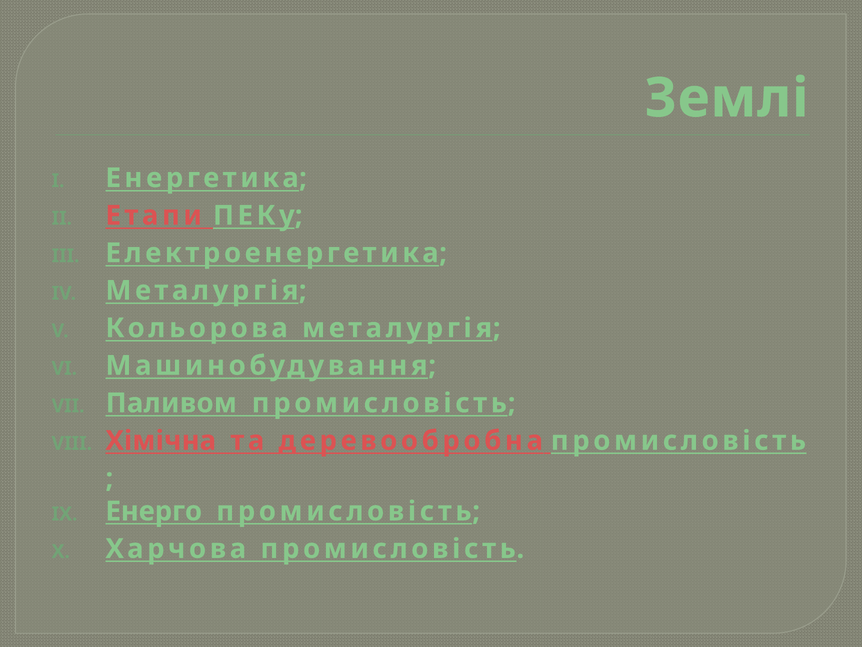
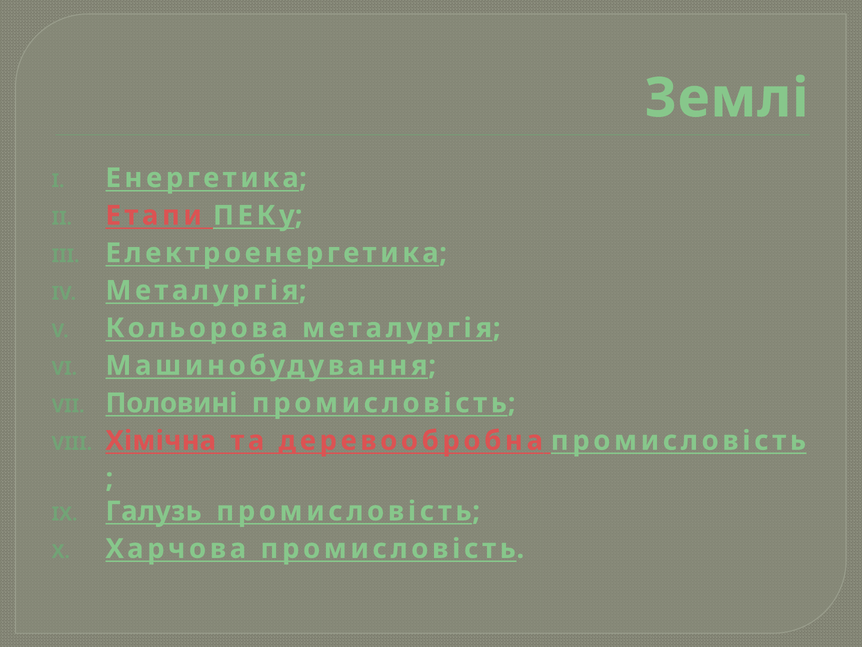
Паливом: Паливом -> Половині (172, 403)
Енерго: Енерго -> Галузь (154, 511)
